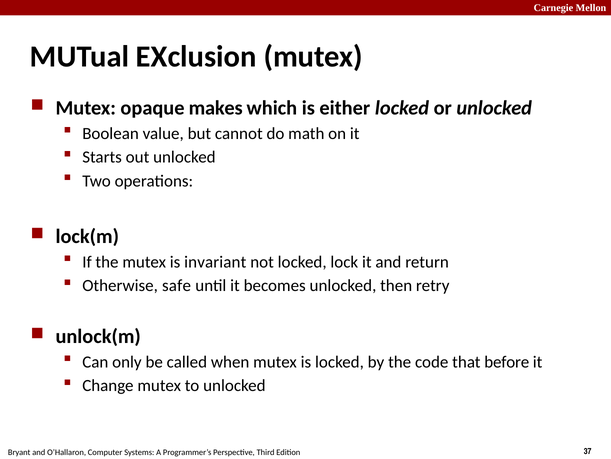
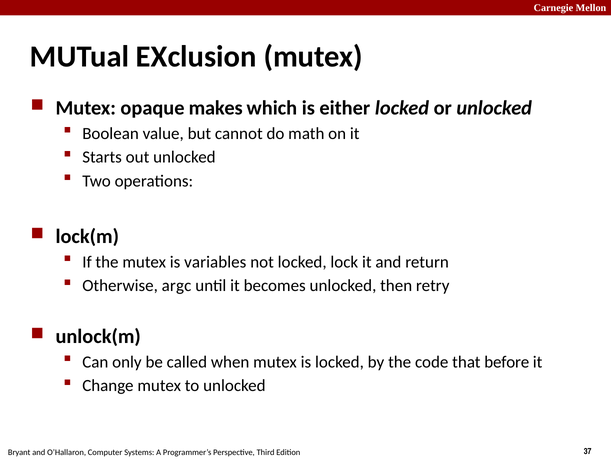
invariant: invariant -> variables (215, 262)
safe: safe -> argc (177, 285)
